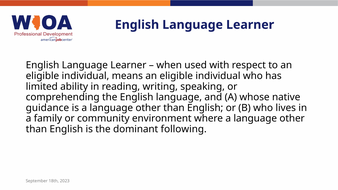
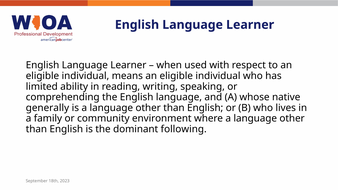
guidance: guidance -> generally (47, 108)
